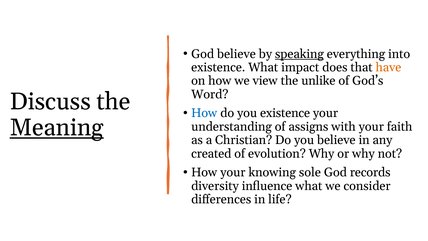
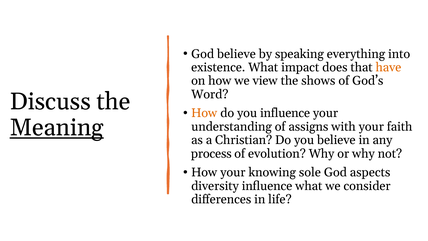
speaking underline: present -> none (299, 54)
unlike: unlike -> shows (318, 81)
How colour: blue -> orange (204, 113)
you existence: existence -> influence (285, 113)
created: created -> process (211, 153)
records: records -> aspects (370, 172)
